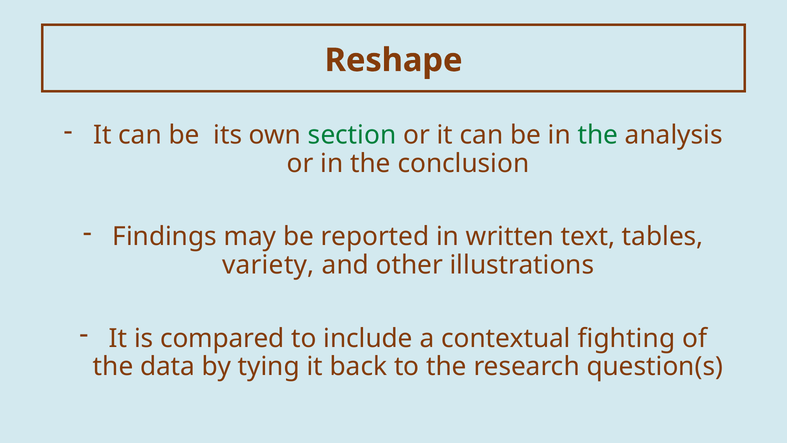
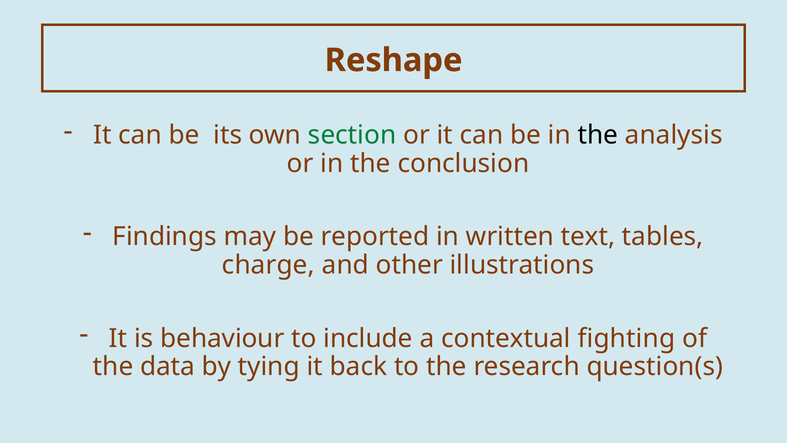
the colour: green -> black (598, 135)
variety: variety -> charge (268, 265)
compared: compared -> behaviour (222, 338)
